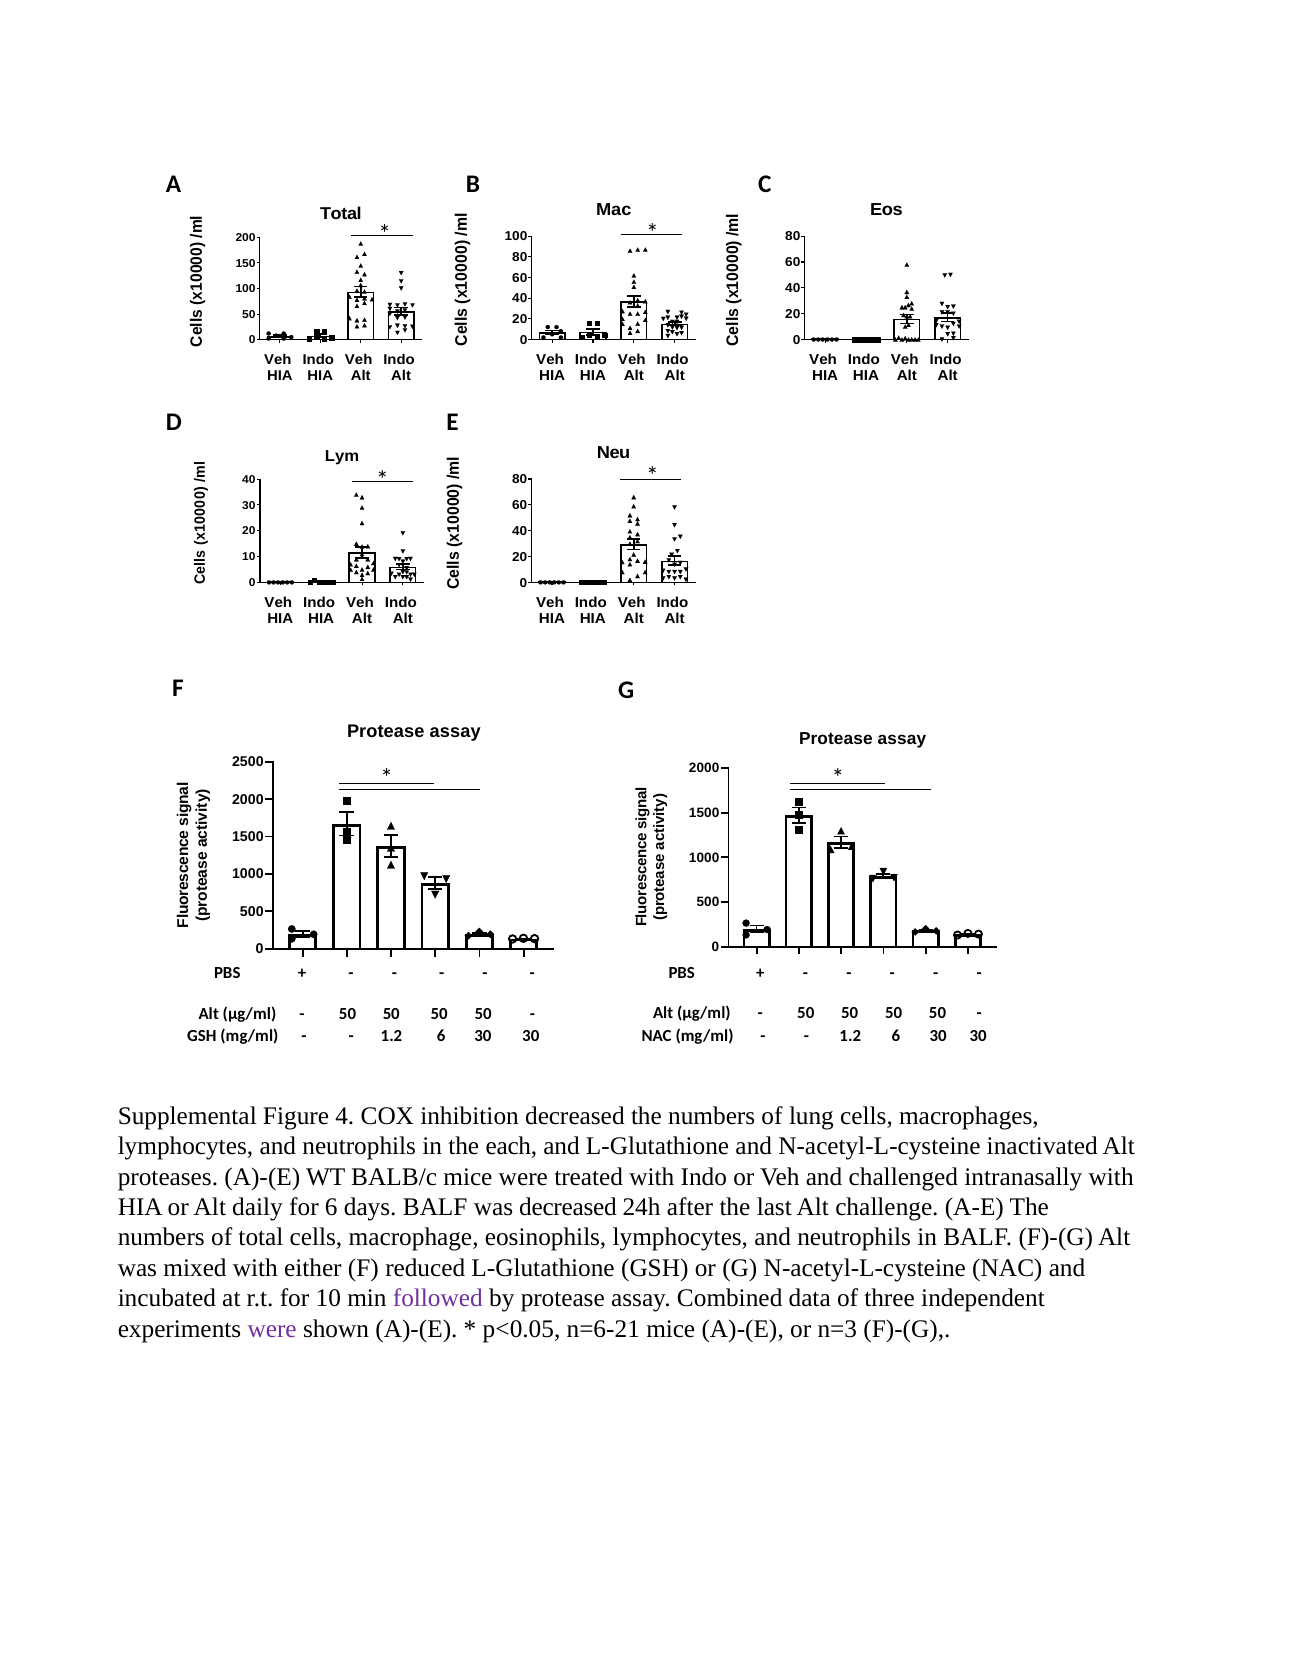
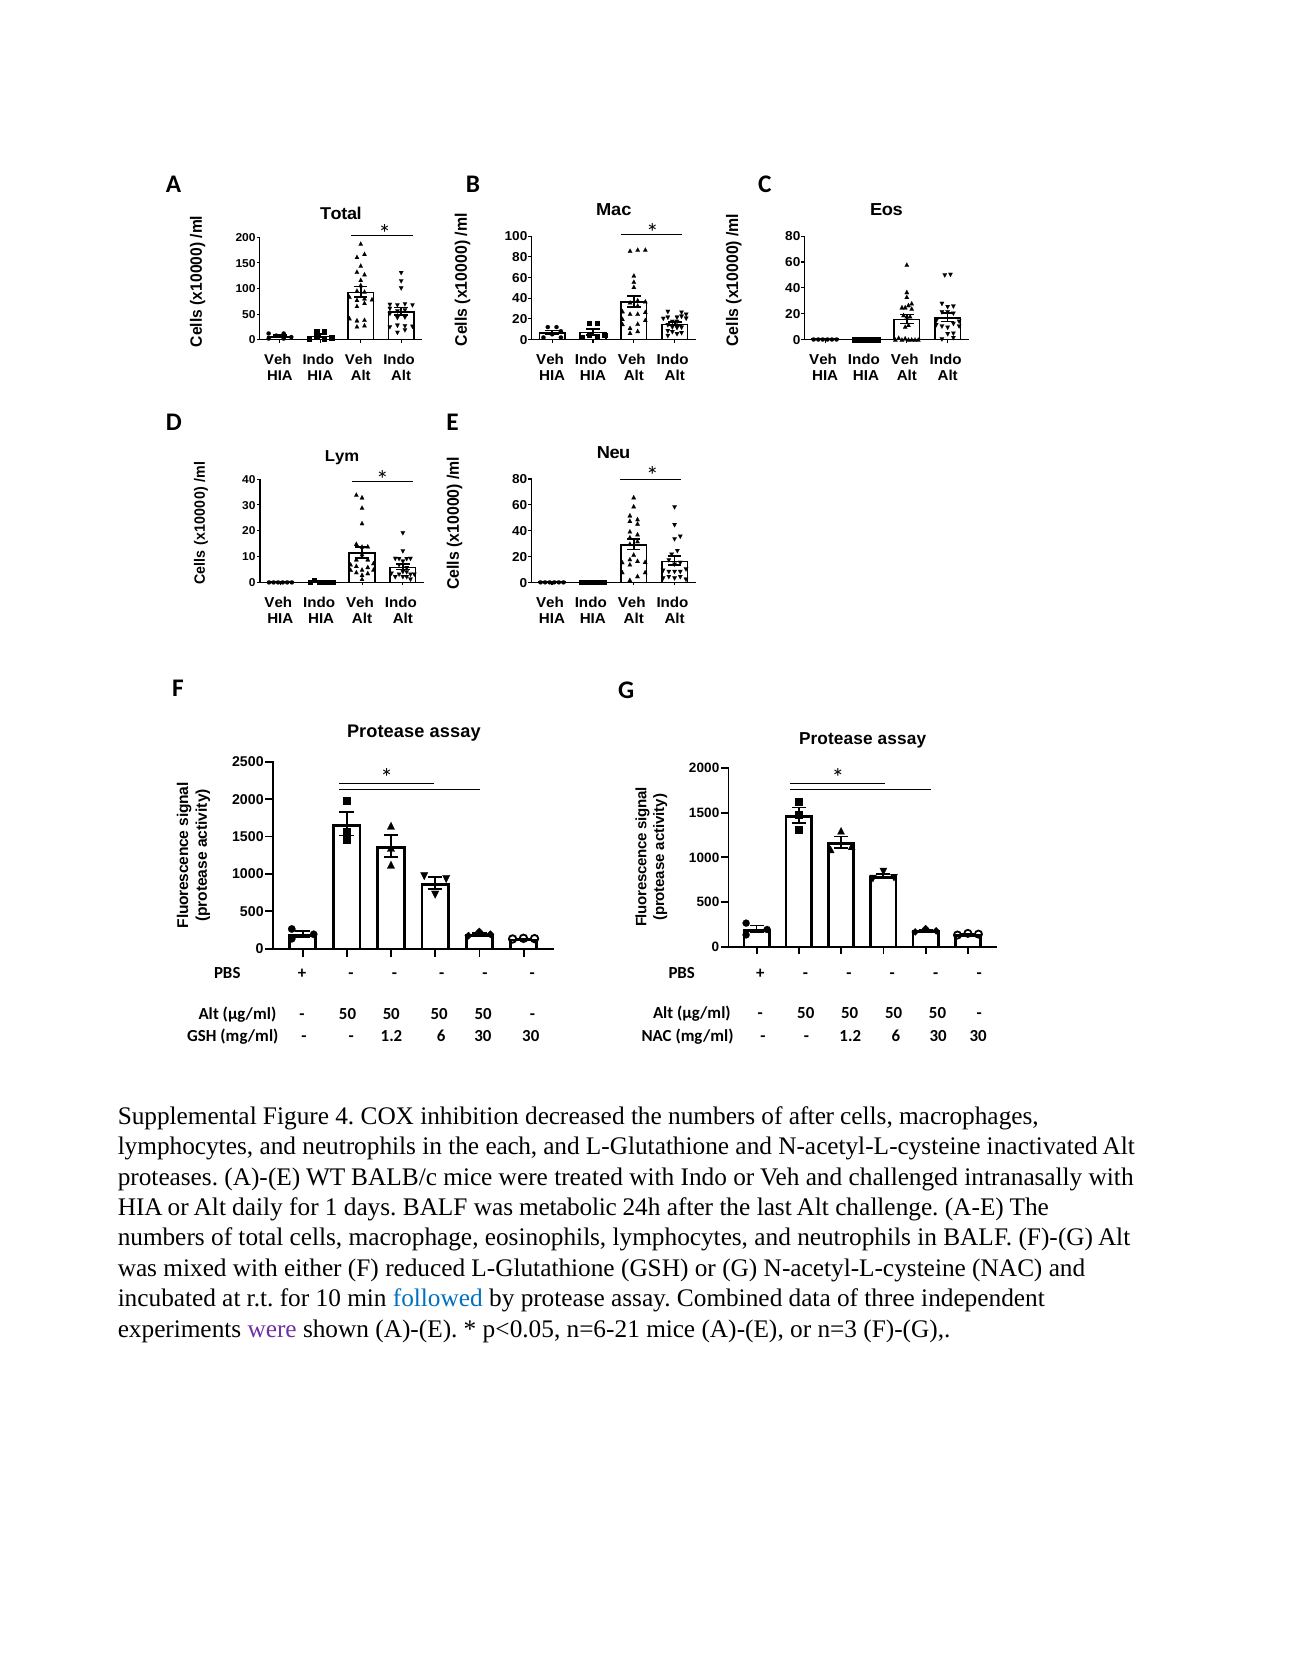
of lung: lung -> after (812, 1116)
for 6: 6 -> 1 (331, 1207)
was decreased: decreased -> metabolic (568, 1207)
followed colour: purple -> blue (438, 1298)
